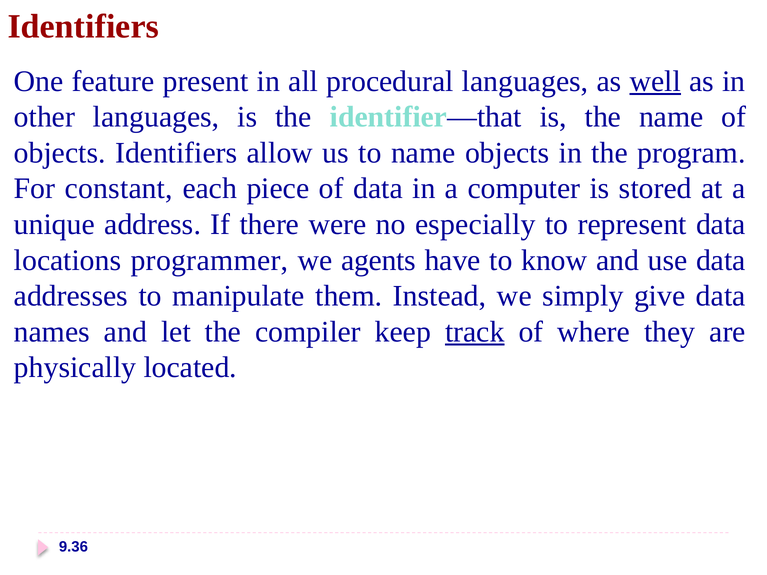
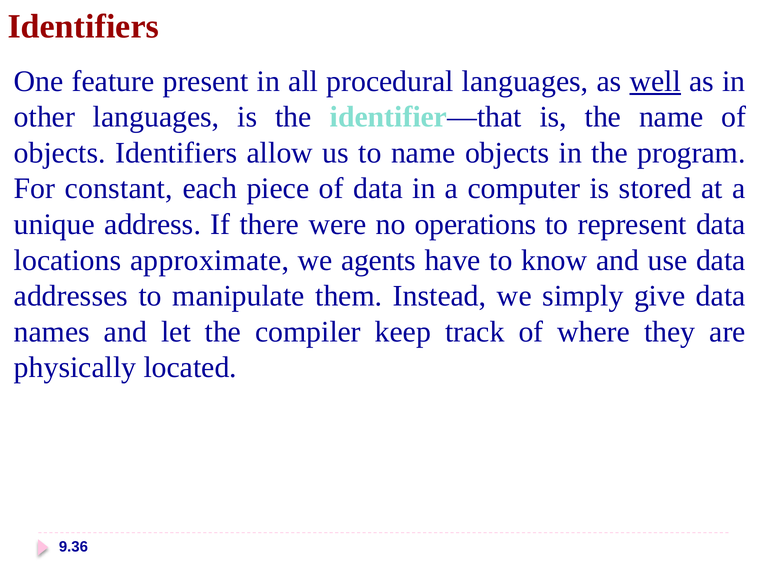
especially: especially -> operations (476, 225)
programmer: programmer -> approximate (209, 260)
track underline: present -> none (475, 332)
